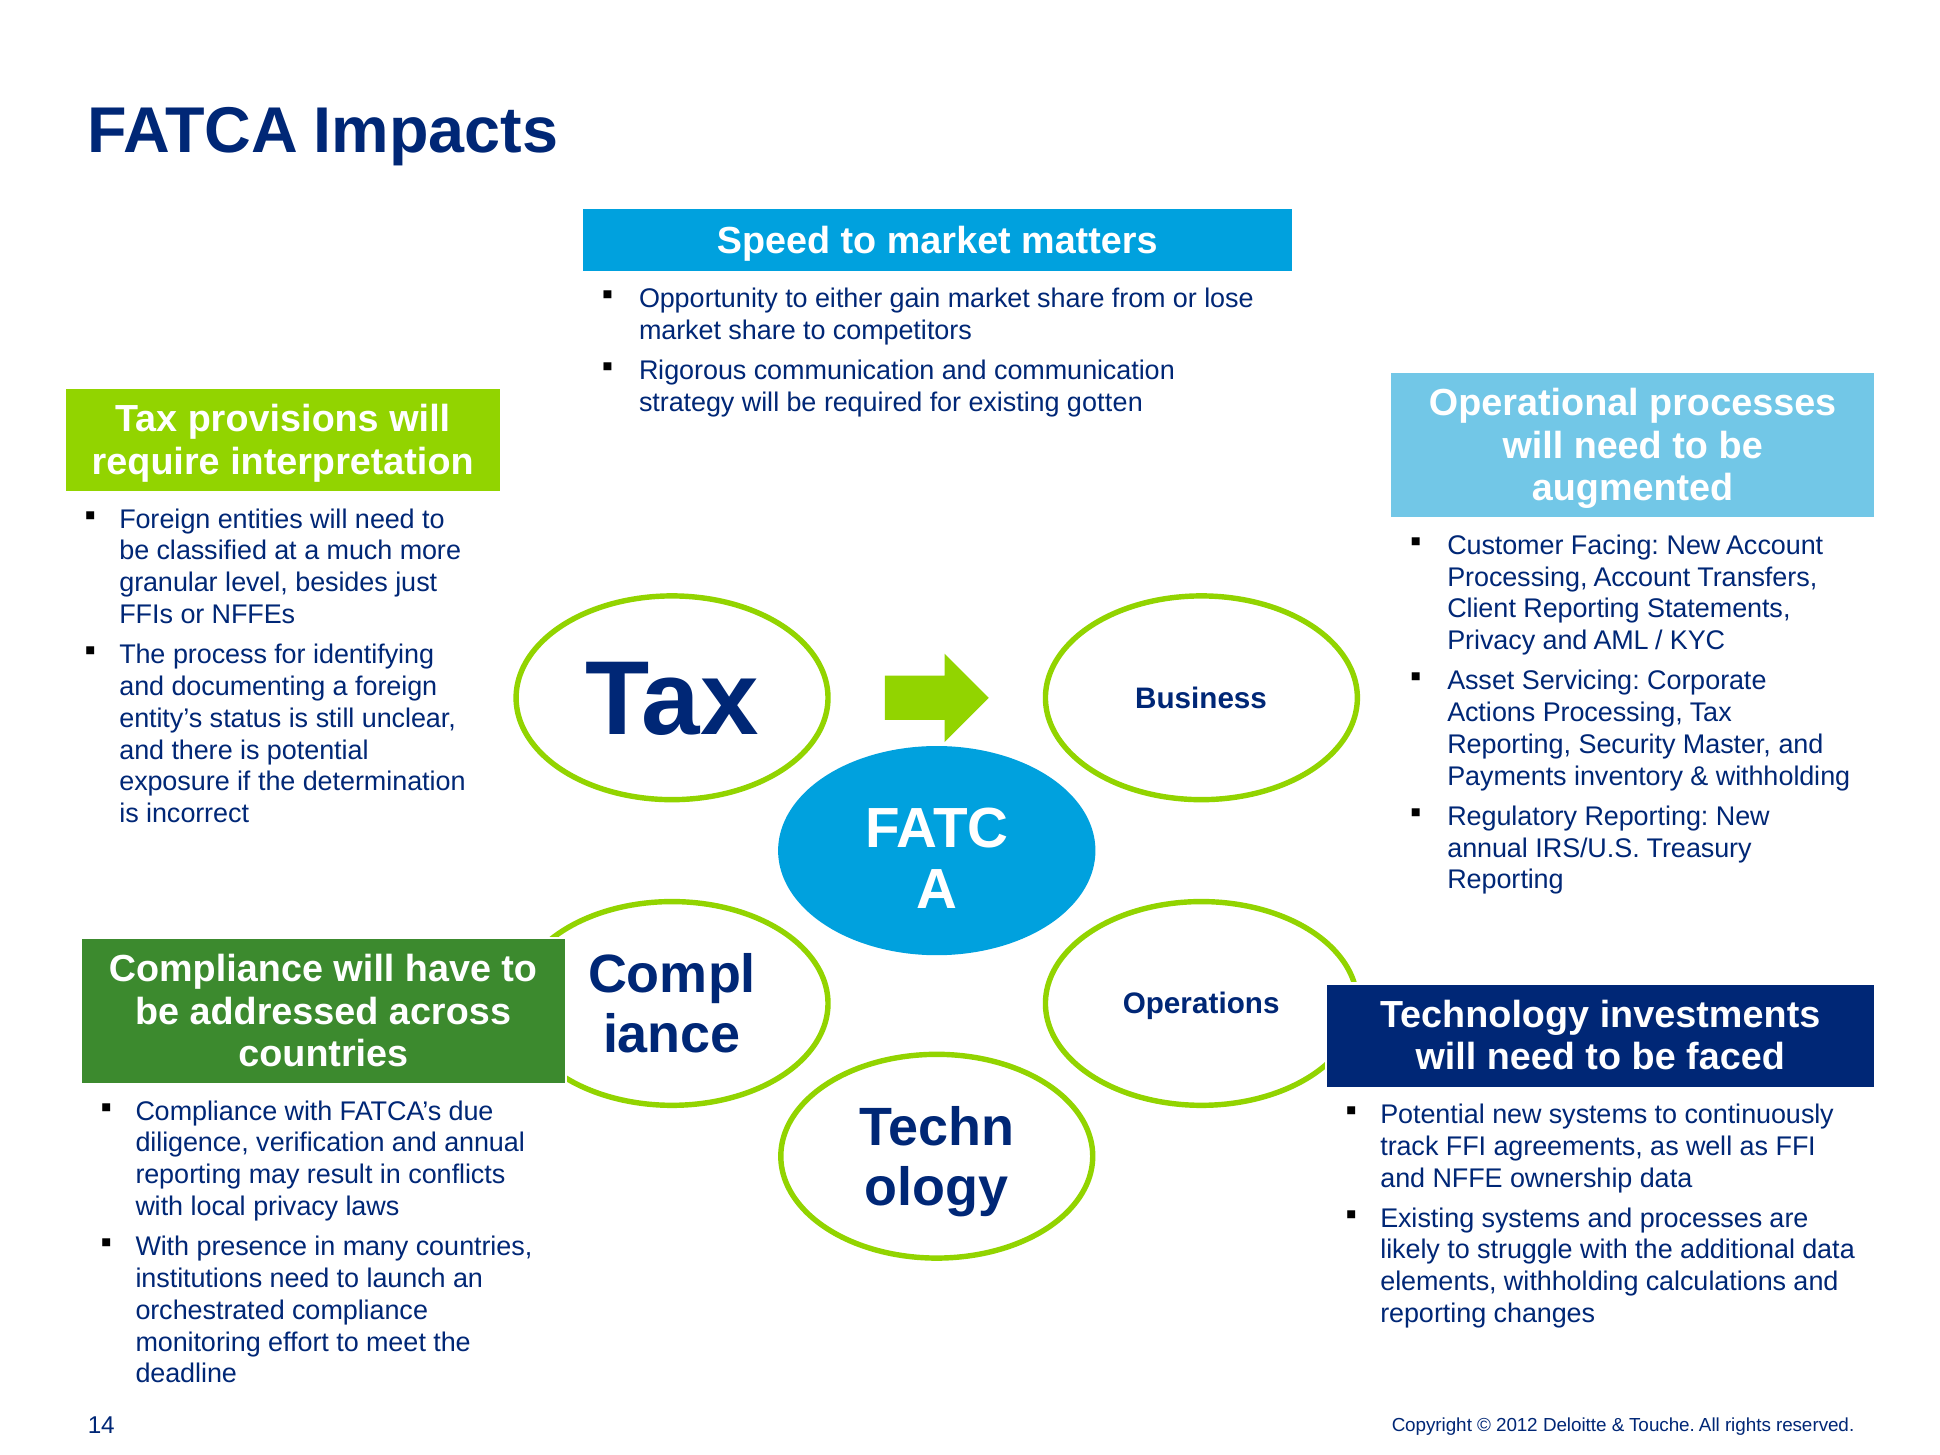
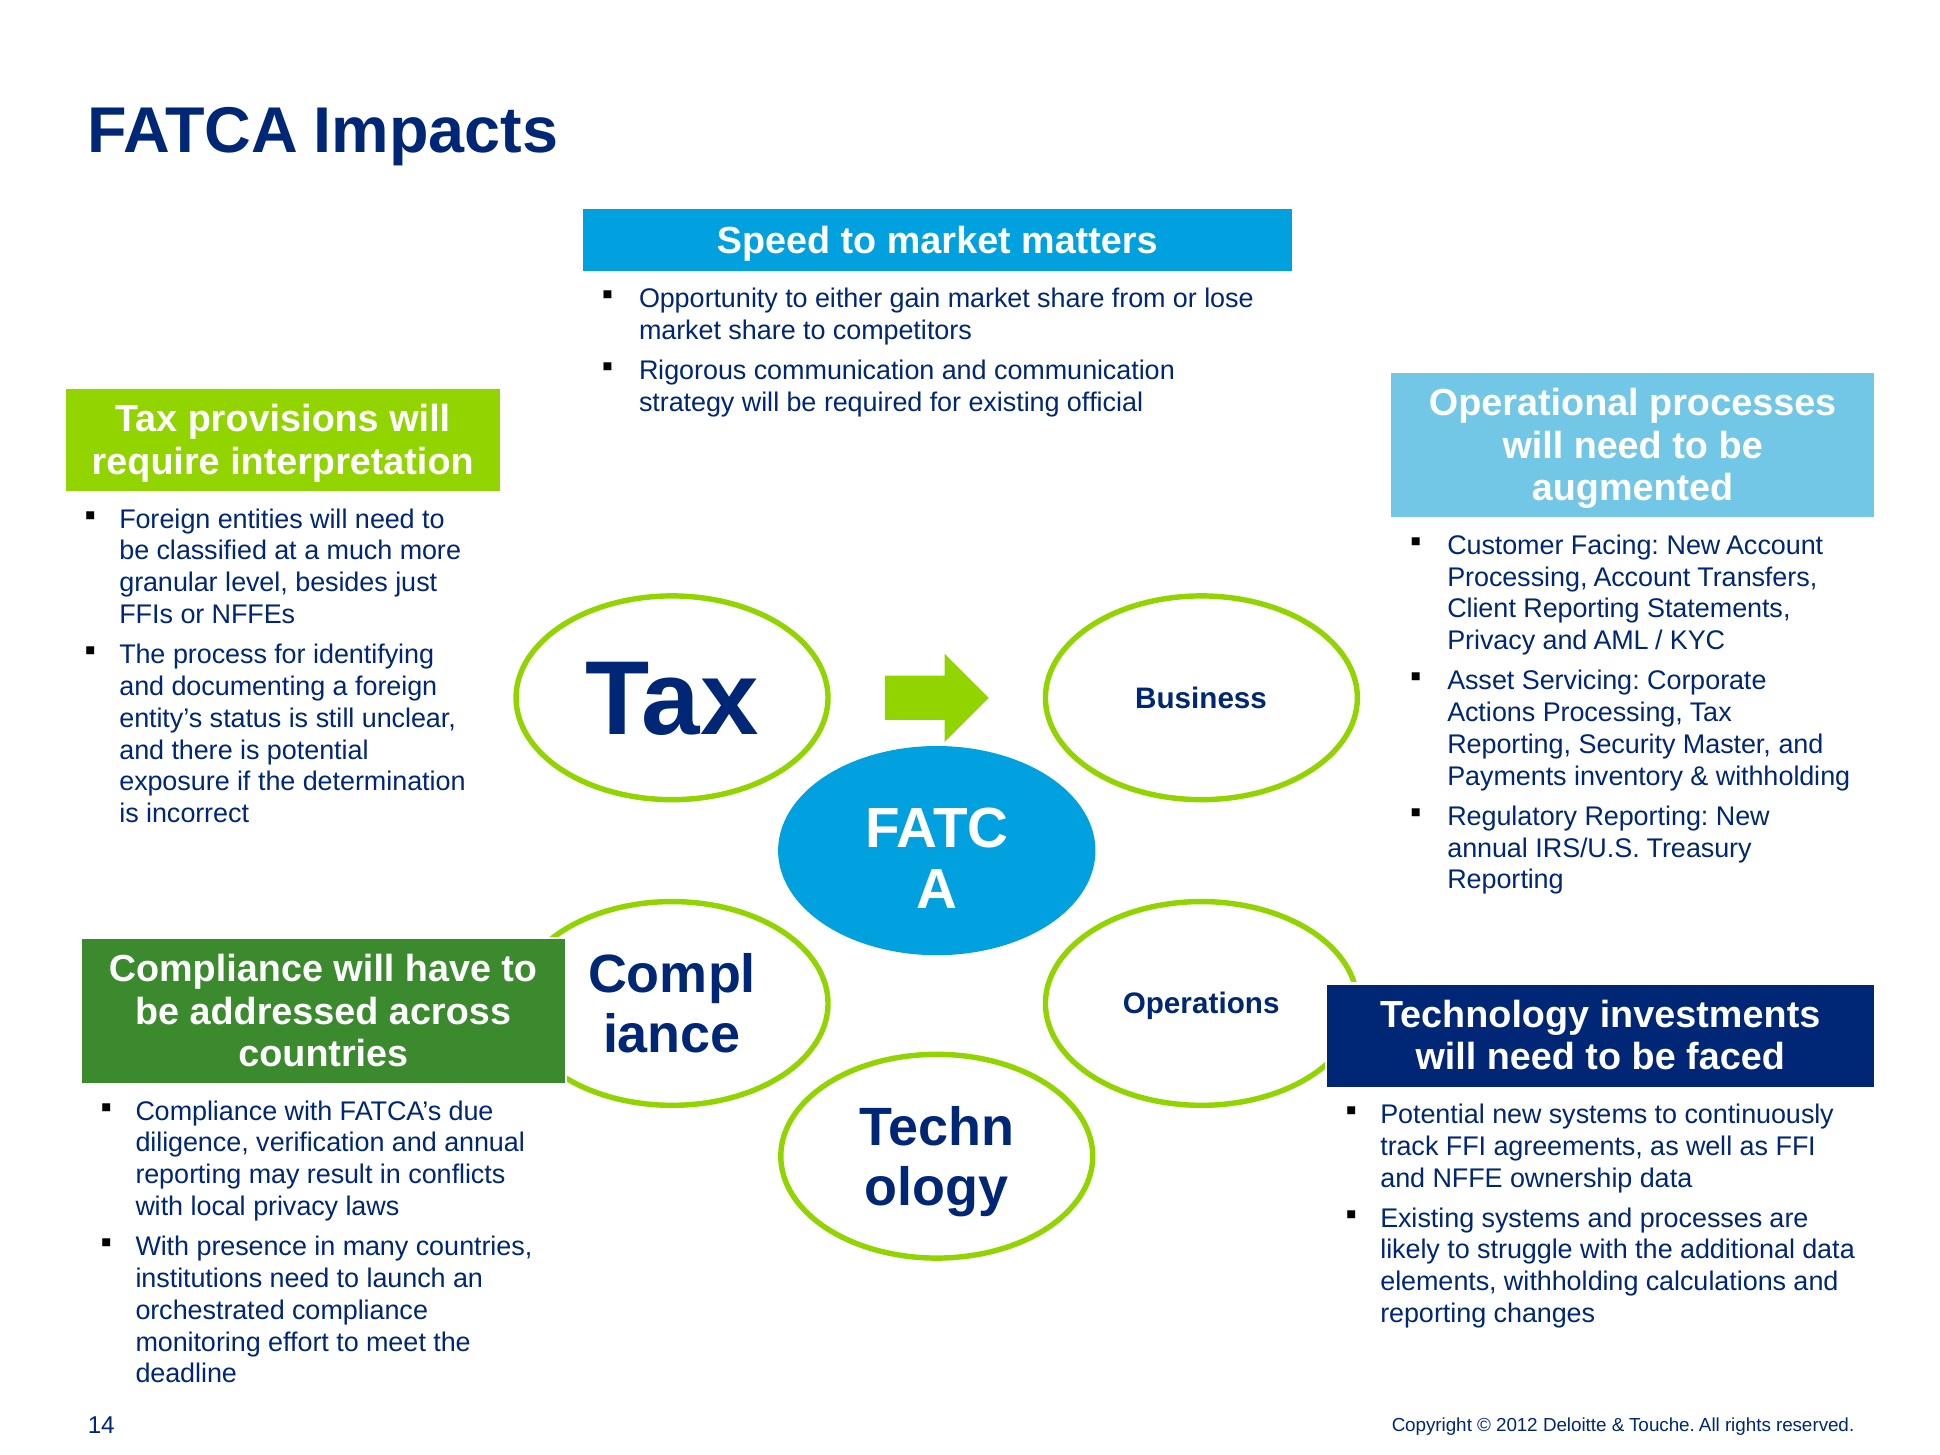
gotten: gotten -> official (1105, 402)
